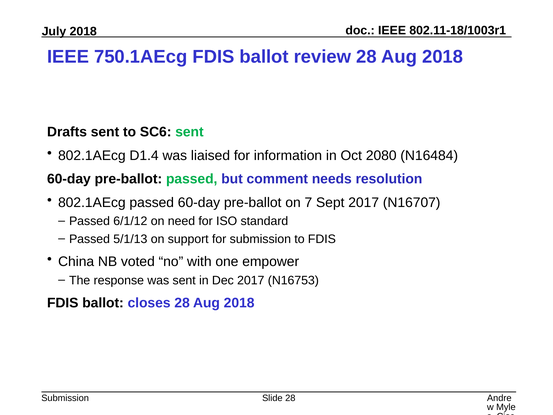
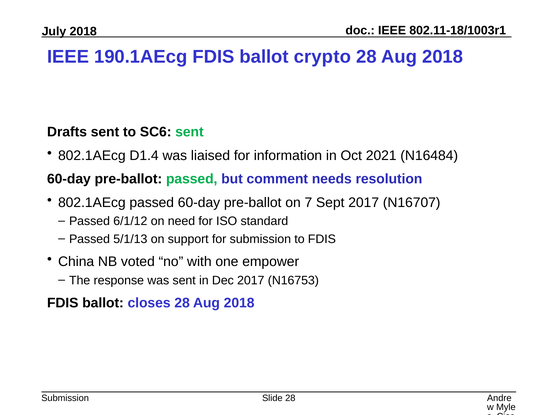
750.1AEcg: 750.1AEcg -> 190.1AEcg (141, 57)
review: review -> crypto (322, 57)
2080: 2080 -> 2021 (381, 155)
